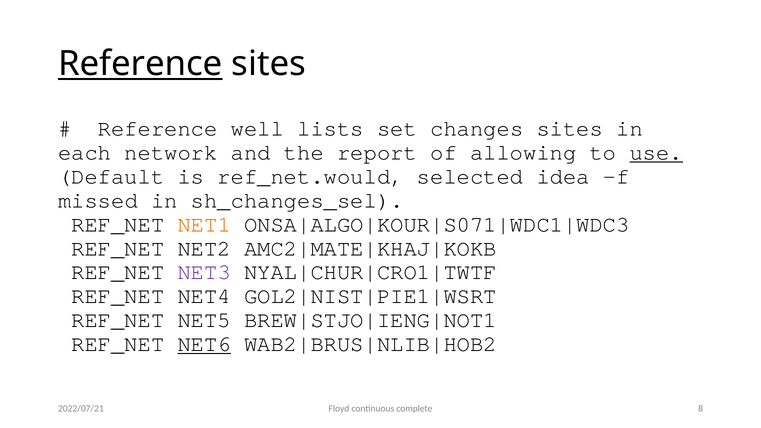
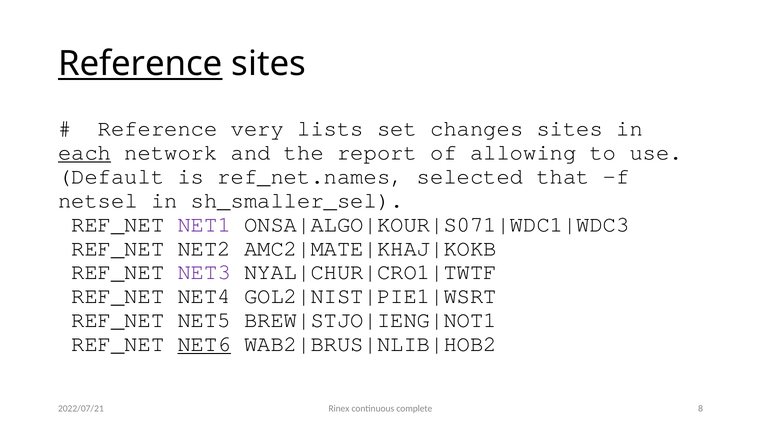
well: well -> very (257, 129)
each underline: none -> present (85, 153)
use underline: present -> none (656, 153)
ref_net.would: ref_net.would -> ref_net.names (311, 176)
idea: idea -> that (563, 176)
missed: missed -> netsel (98, 200)
sh_changes_sel: sh_changes_sel -> sh_smaller_sel (297, 200)
NET1 colour: orange -> purple (204, 224)
Floyd: Floyd -> Rinex (339, 409)
